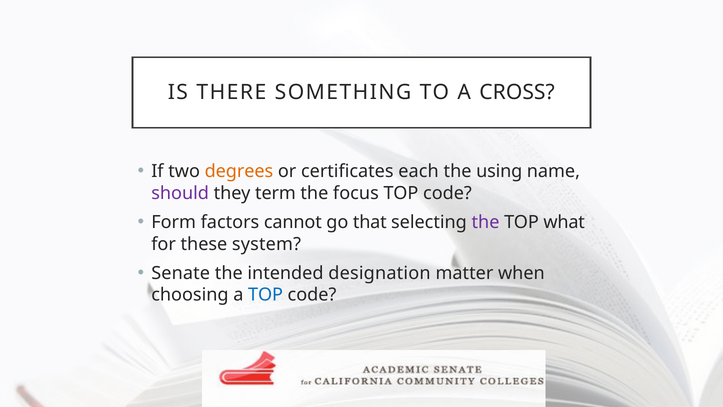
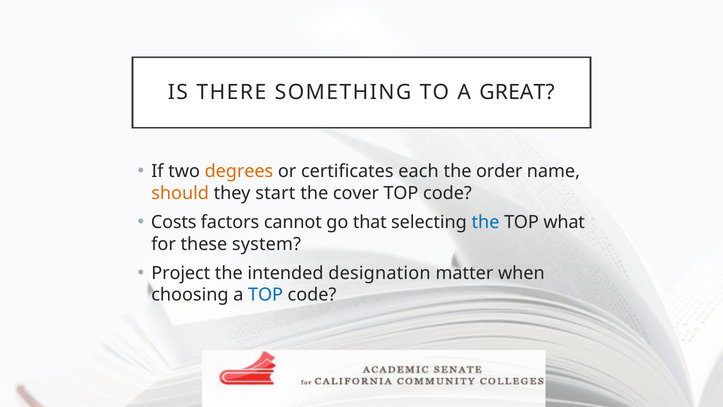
CROSS: CROSS -> GREAT (517, 92)
using: using -> order (499, 171)
should colour: purple -> orange (180, 193)
term: term -> start (275, 193)
focus: focus -> cover (356, 193)
Form: Form -> Costs (174, 222)
the colour: purple -> blue (486, 222)
Senate: Senate -> Project (181, 273)
